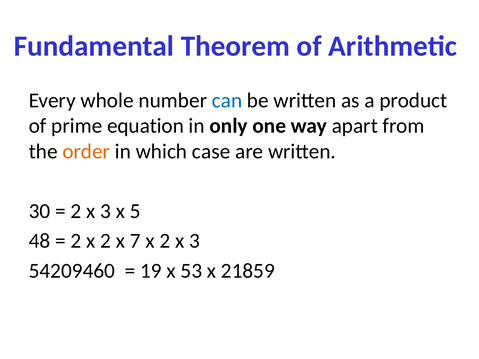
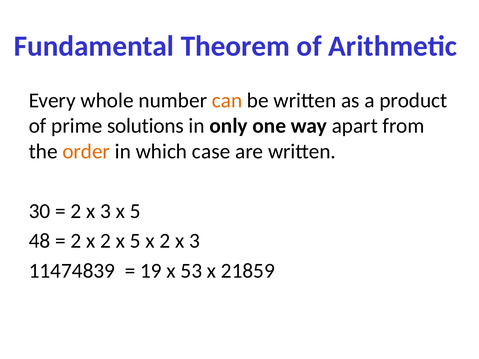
can colour: blue -> orange (227, 100)
equation: equation -> solutions (146, 126)
2 x 7: 7 -> 5 (135, 241)
54209460: 54209460 -> 11474839 (72, 271)
